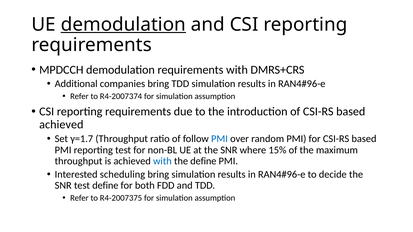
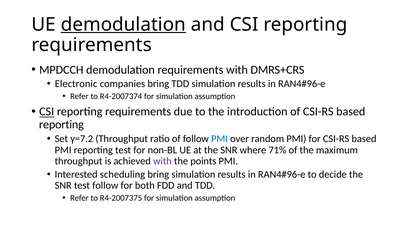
Additional: Additional -> Electronic (76, 84)
CSI underline: none -> present (47, 112)
achieved: achieved -> reporting (61, 125)
γ=1.7: γ=1.7 -> γ=7.2 (82, 139)
15%: 15% -> 71% (277, 150)
with colour: blue -> purple (162, 161)
the define: define -> points (203, 161)
test define: define -> follow (105, 186)
